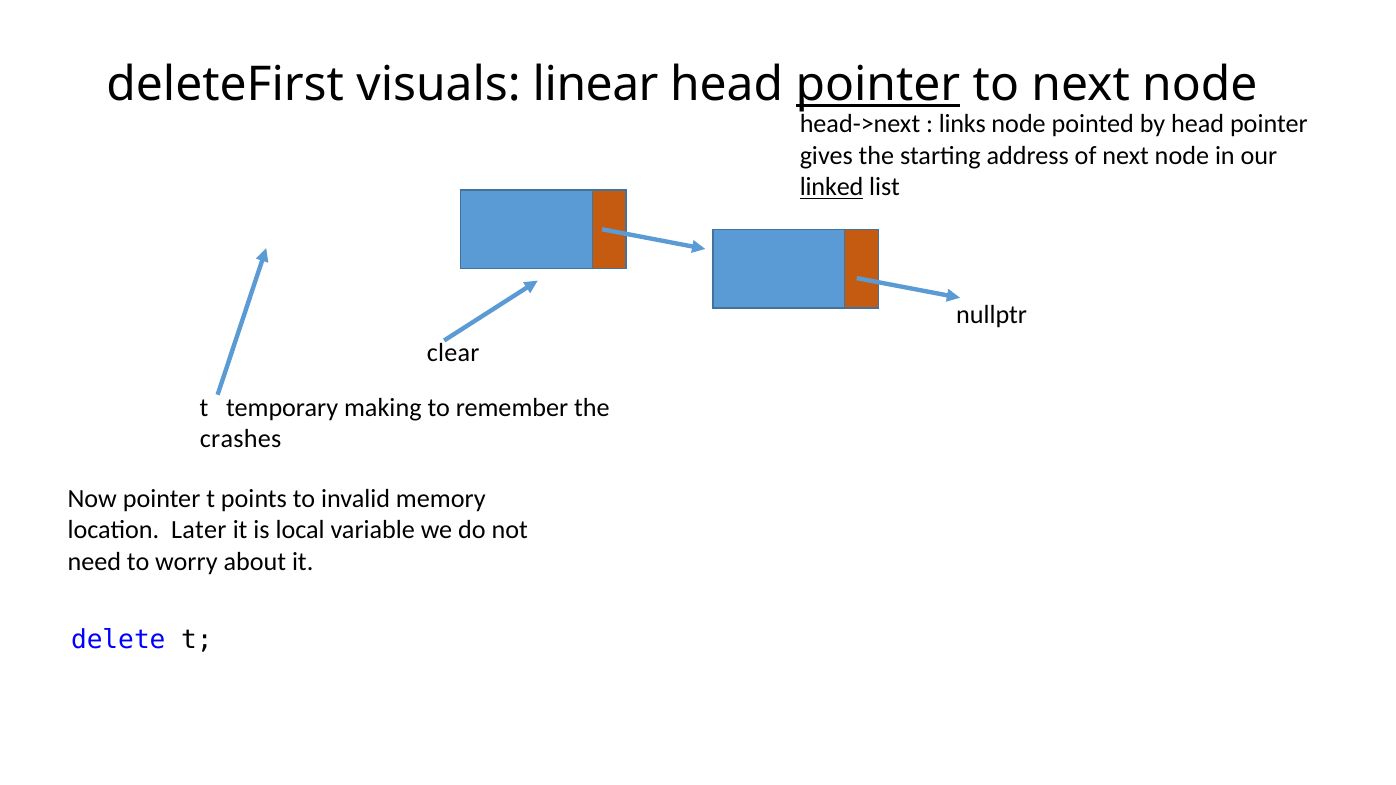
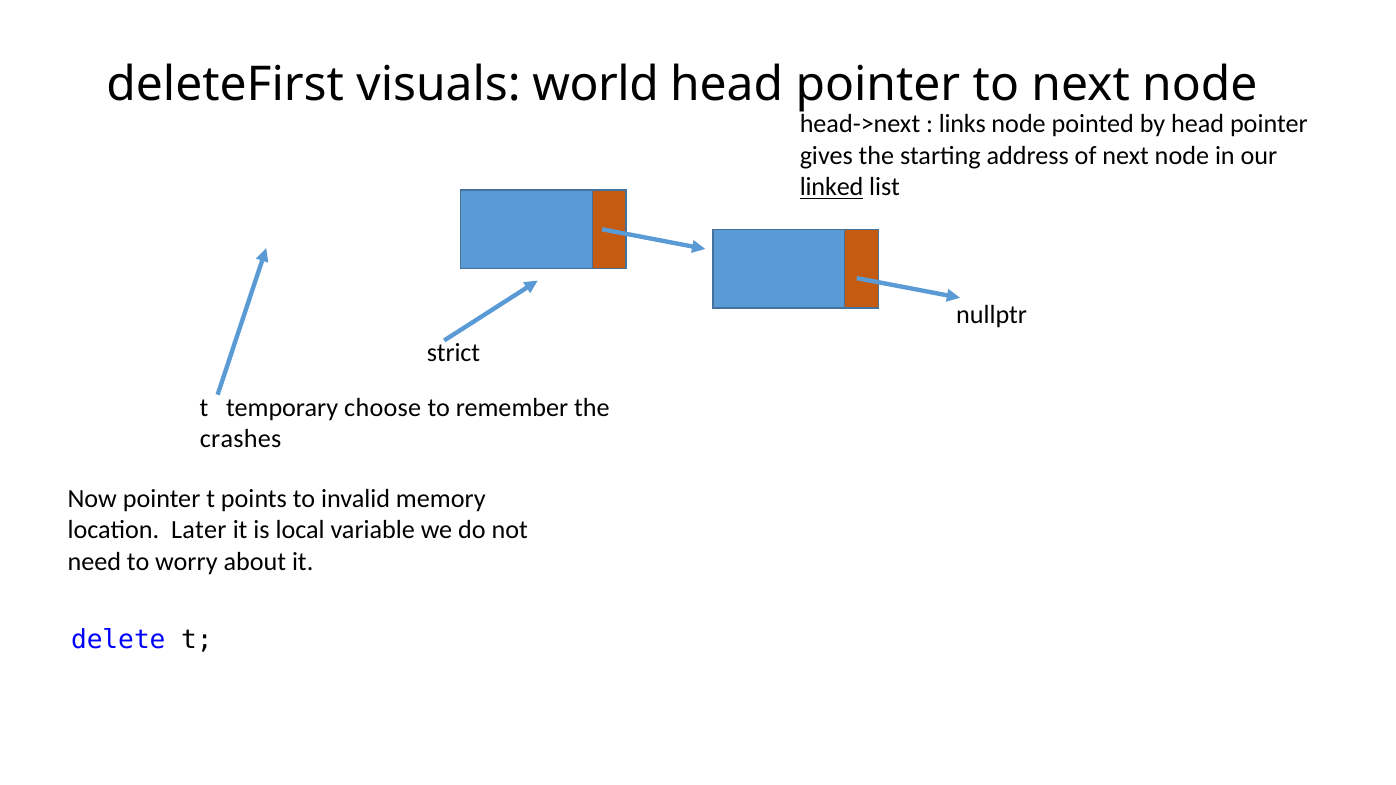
linear: linear -> world (596, 85)
pointer underline: present -> none (878, 85)
clear: clear -> strict (453, 353)
making: making -> choose (383, 408)
